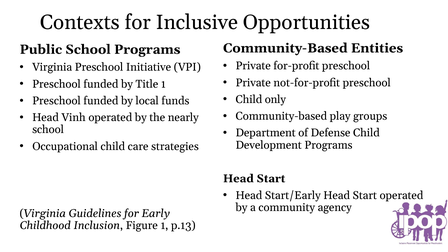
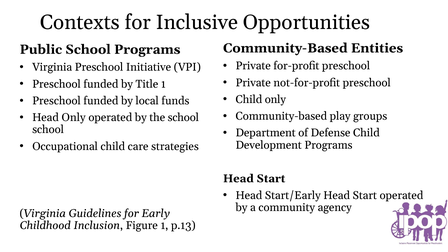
Head Vinh: Vinh -> Only (74, 118)
the nearly: nearly -> school (183, 118)
